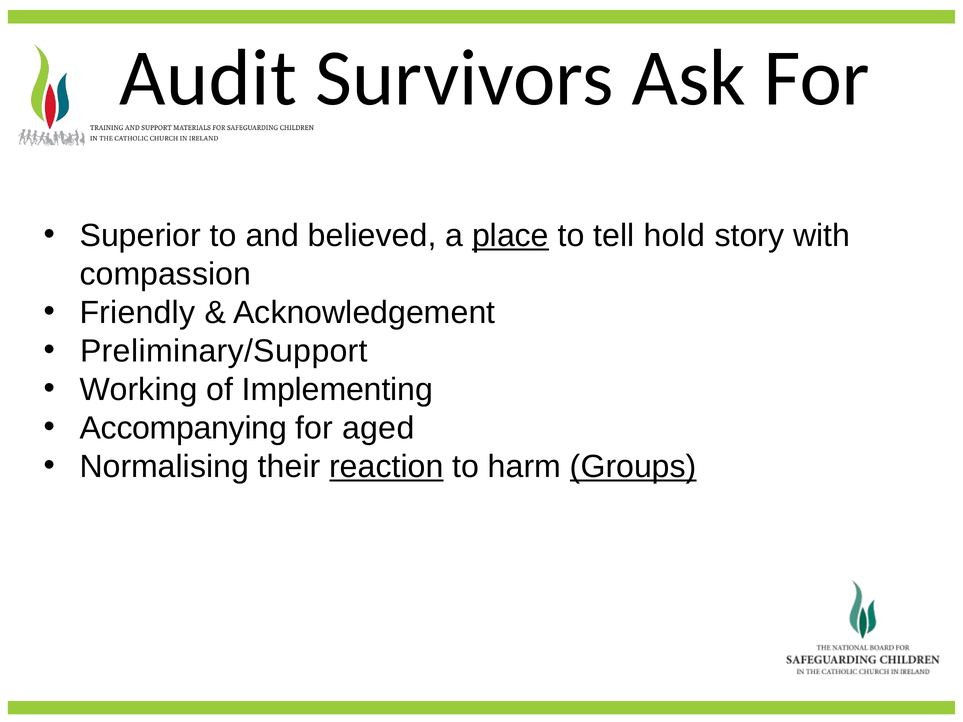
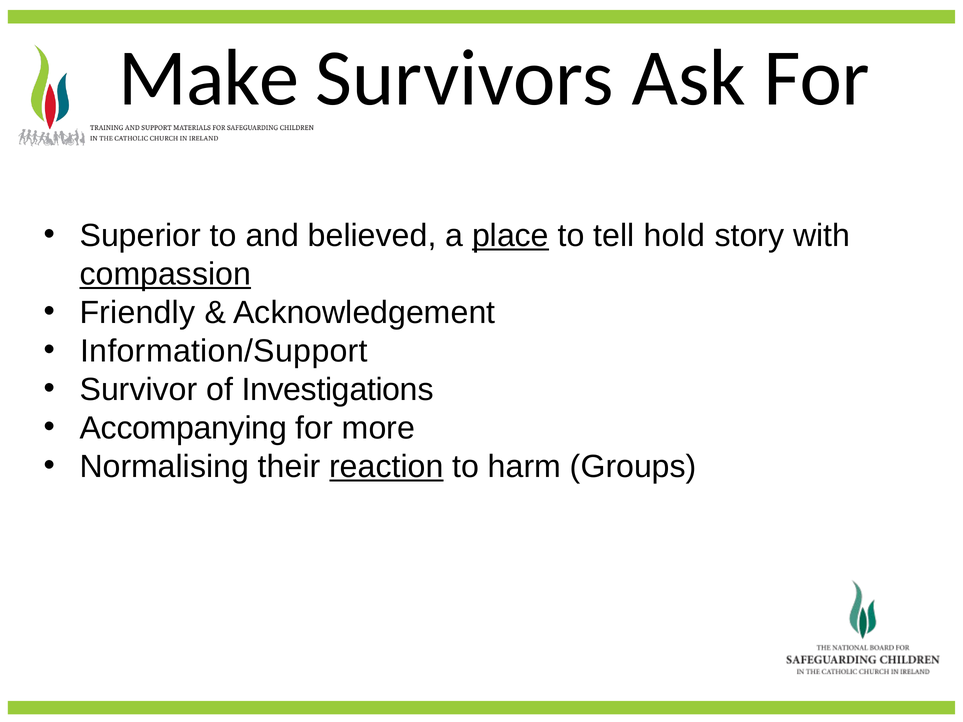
Audit: Audit -> Make (209, 78)
compassion underline: none -> present (165, 274)
Preliminary/Support: Preliminary/Support -> Information/Support (224, 351)
Working: Working -> Survivor (139, 390)
Implementing: Implementing -> Investigations (338, 390)
aged: aged -> more (378, 428)
Groups underline: present -> none (633, 467)
